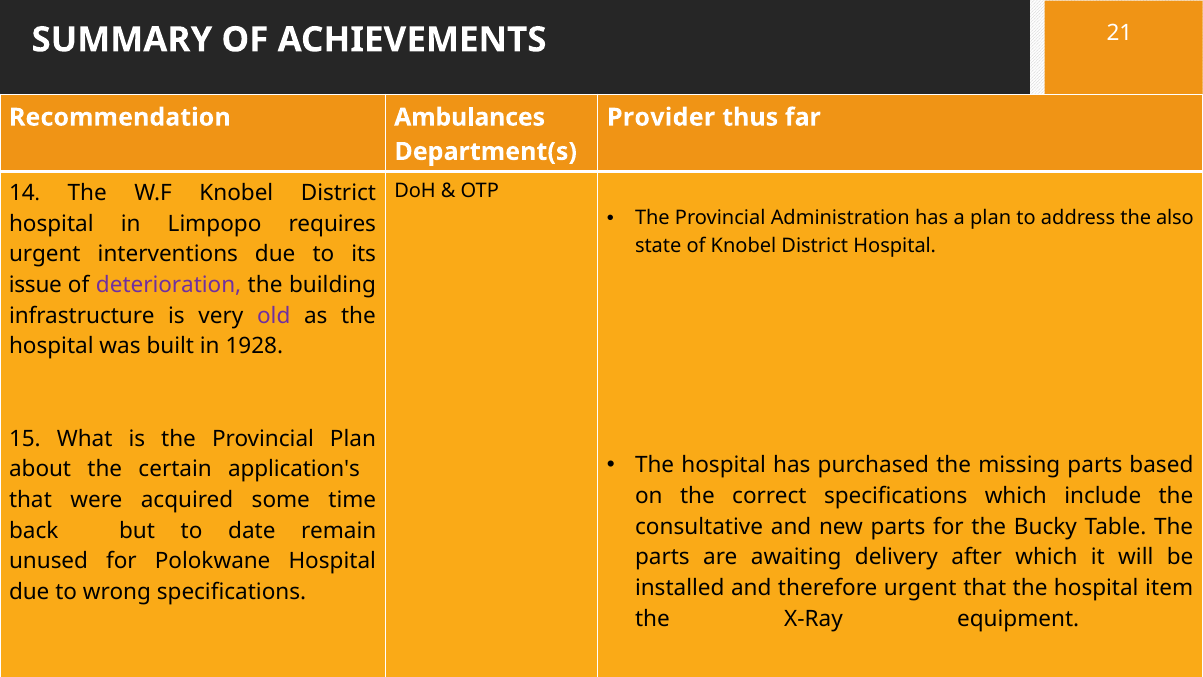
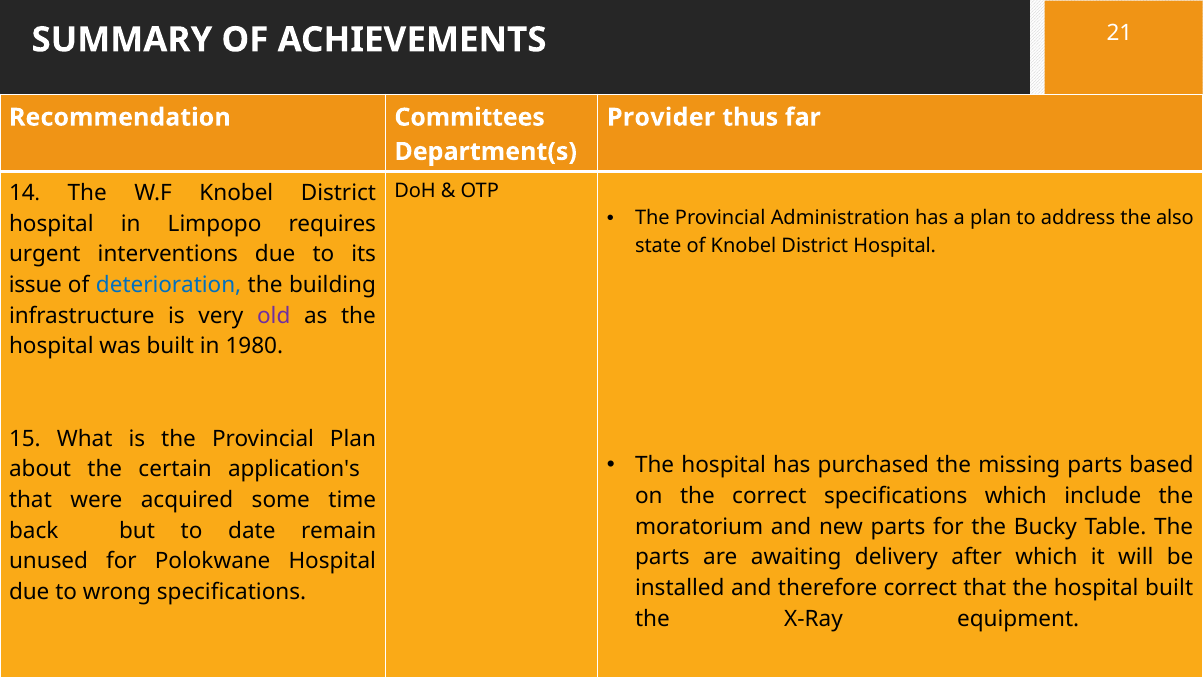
Ambulances: Ambulances -> Committees (470, 117)
deterioration colour: purple -> blue (169, 285)
1928: 1928 -> 1980 (254, 346)
consultative: consultative -> moratorium (699, 526)
therefore urgent: urgent -> correct (920, 588)
hospital item: item -> built (1169, 588)
